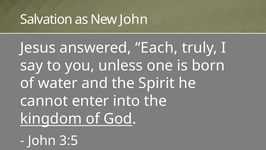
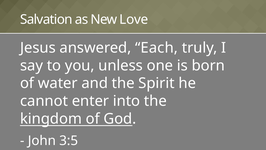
New John: John -> Love (134, 19)
